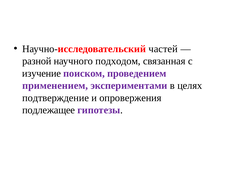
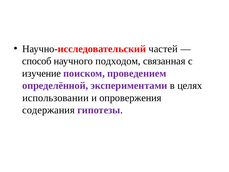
разной: разной -> способ (37, 61)
применением: применением -> определённой (55, 85)
подтверждение: подтверждение -> использовании (56, 98)
подлежащее: подлежащее -> содержания (49, 110)
